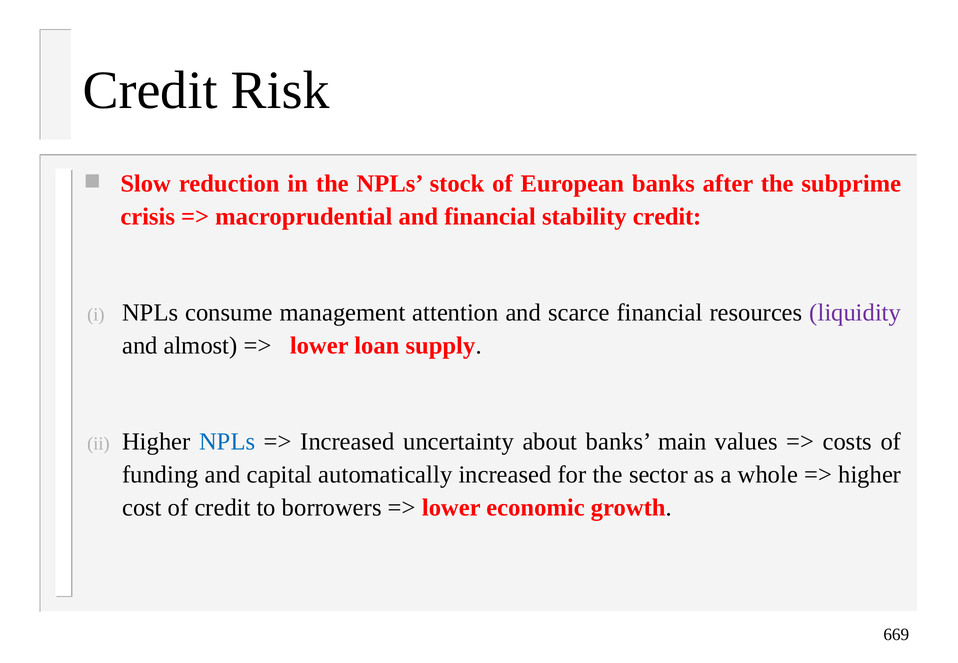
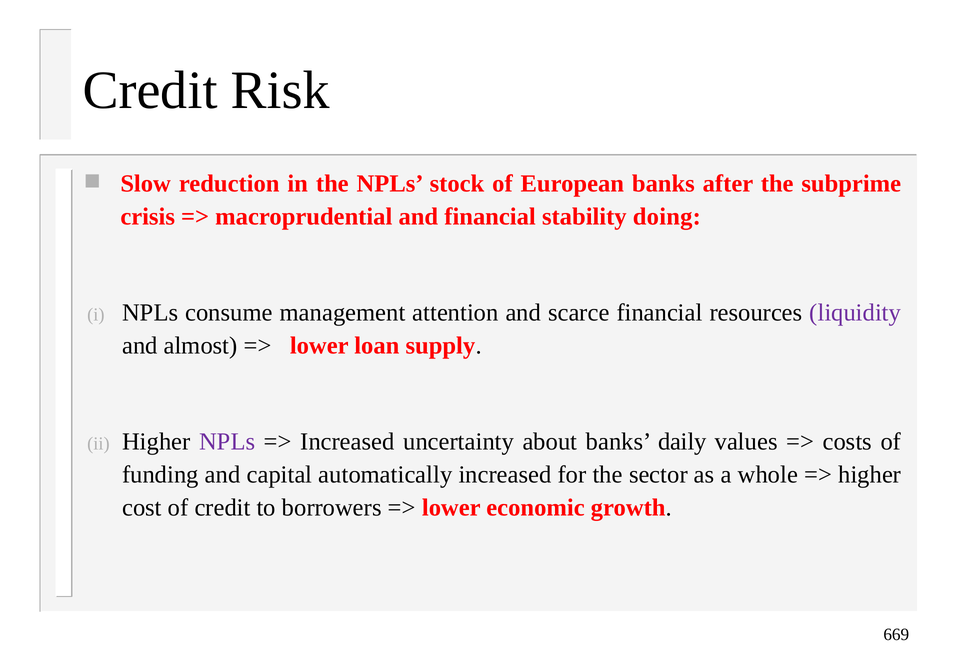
stability credit: credit -> doing (667, 217)
NPLs colour: blue -> purple (227, 442)
main: main -> daily (682, 442)
